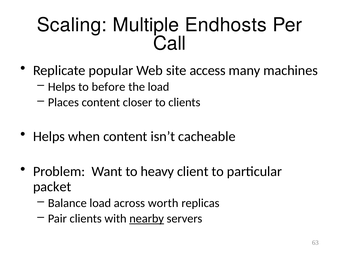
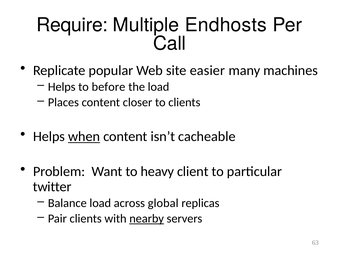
Scaling: Scaling -> Require (72, 25)
access: access -> easier (207, 70)
when underline: none -> present (84, 137)
packet: packet -> twitter (52, 187)
worth: worth -> global (163, 203)
